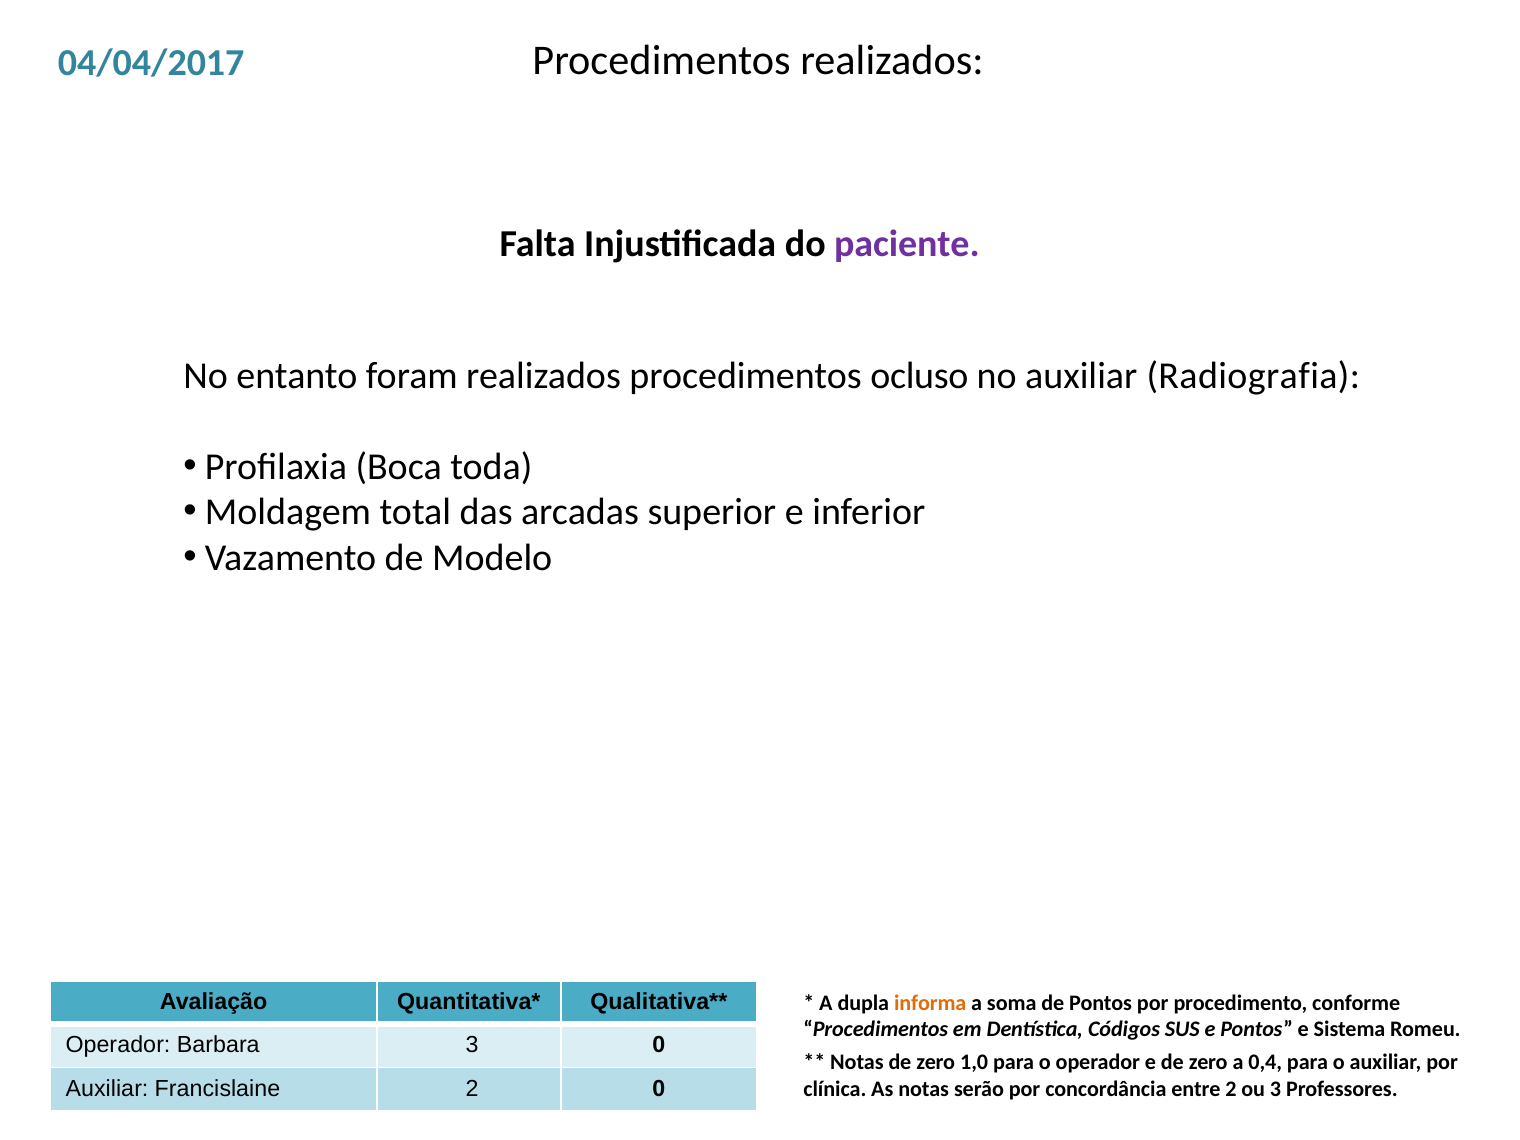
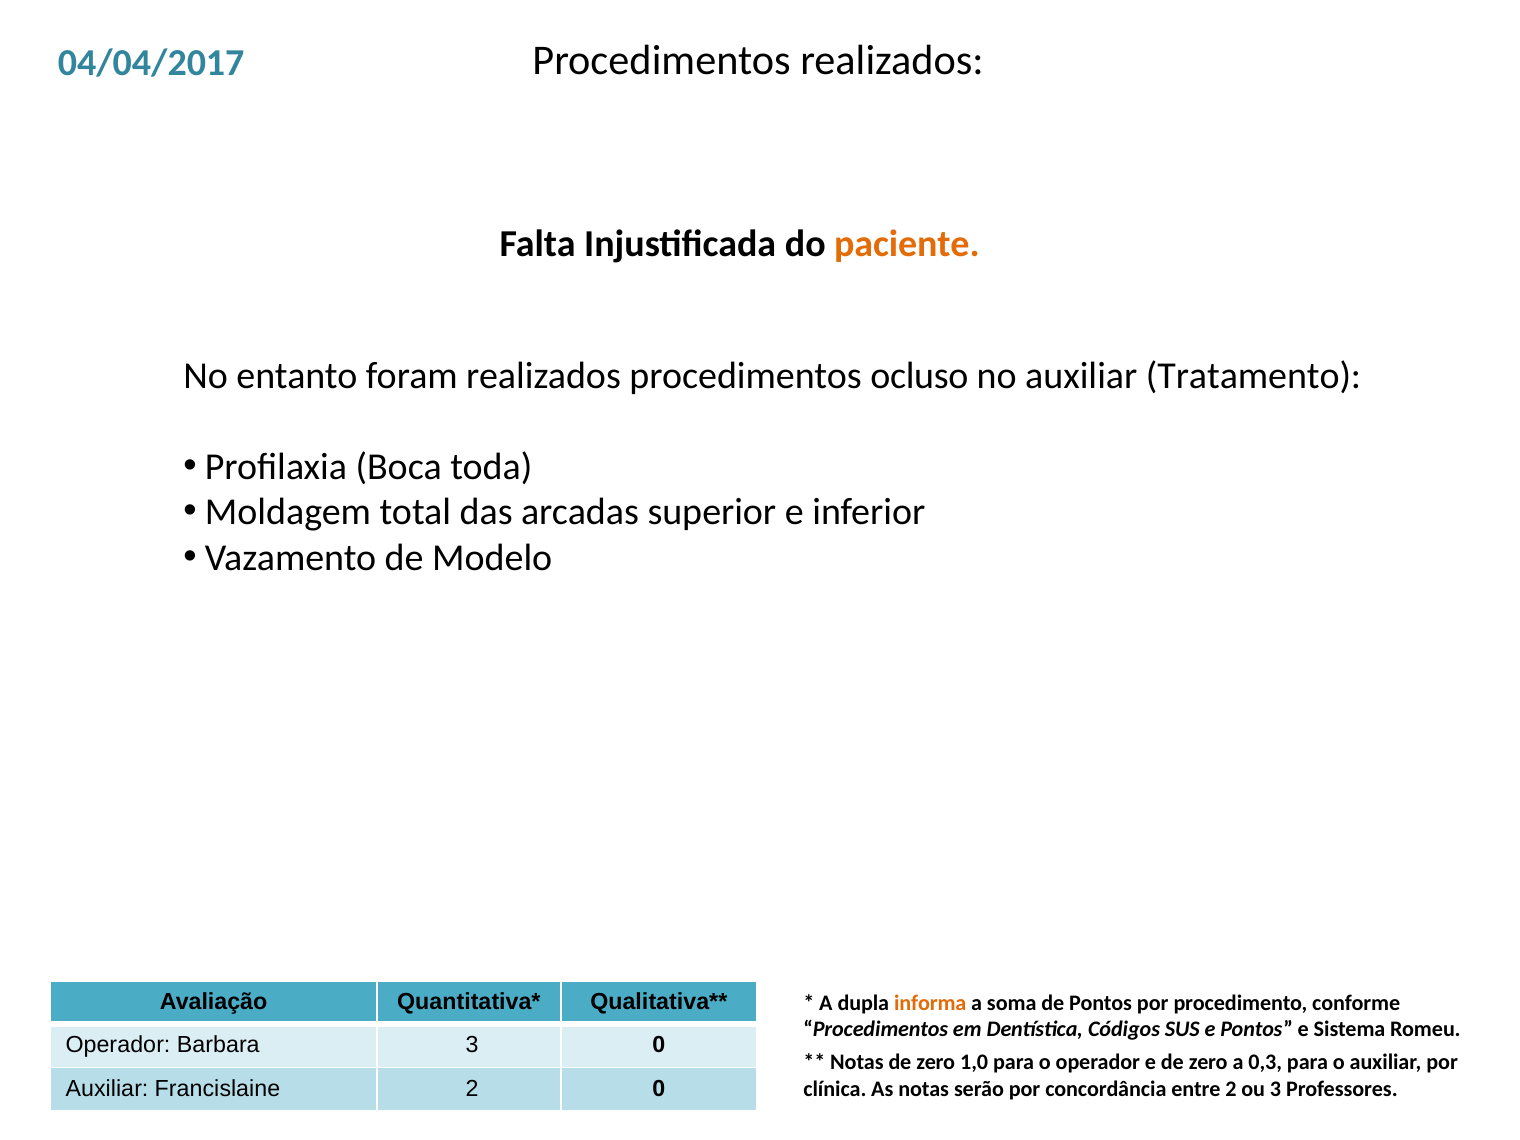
paciente colour: purple -> orange (907, 244)
Radiografia: Radiografia -> Tratamento (1254, 375)
0,4: 0,4 -> 0,3 (1265, 1062)
